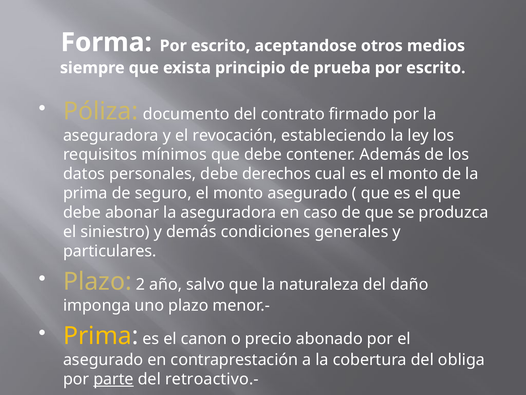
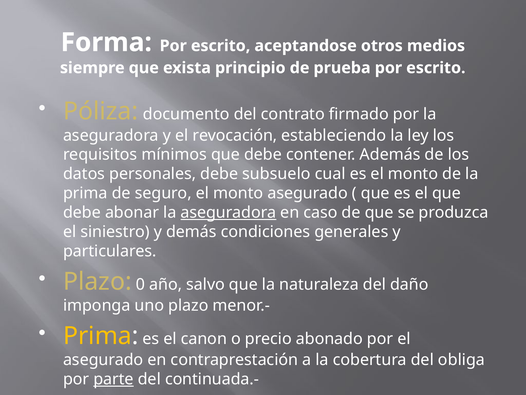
derechos: derechos -> subsuelo (276, 174)
aseguradora underline: none -> present (228, 212)
2: 2 -> 0 (140, 284)
retroactivo.-: retroactivo.- -> continuada.- (212, 379)
